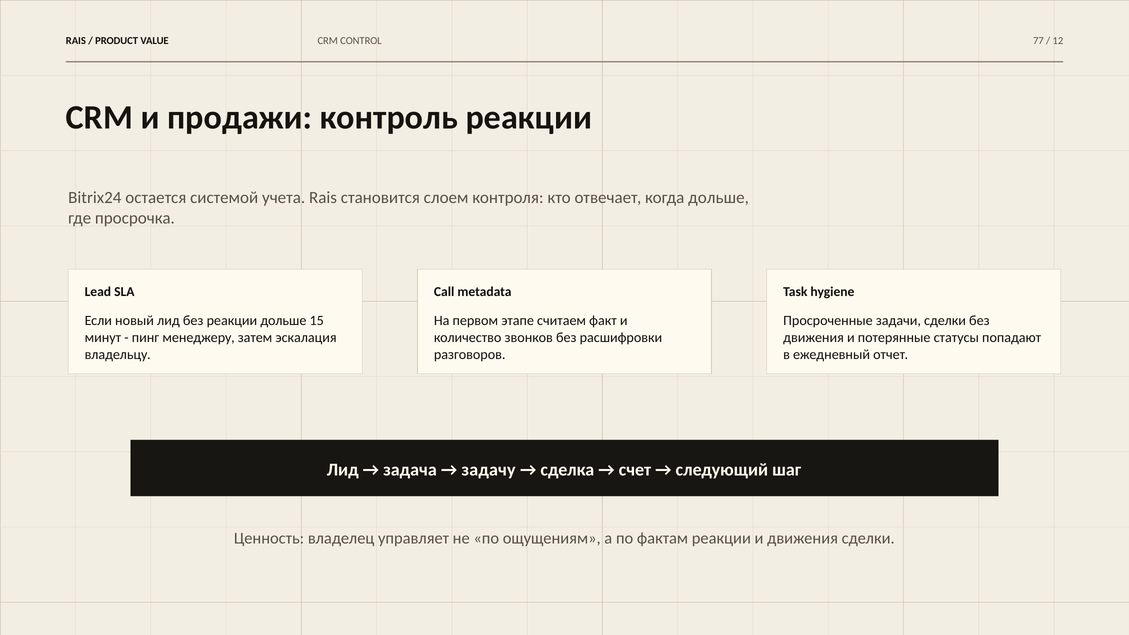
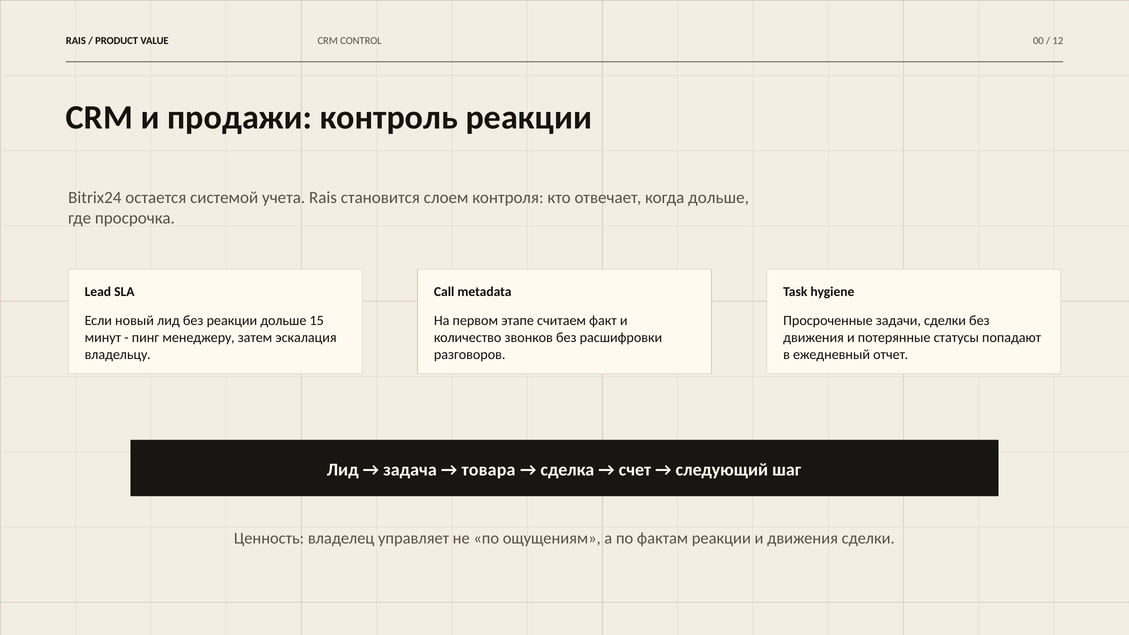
77: 77 -> 00 (1038, 41)
задачу: задачу -> товара (489, 470)
